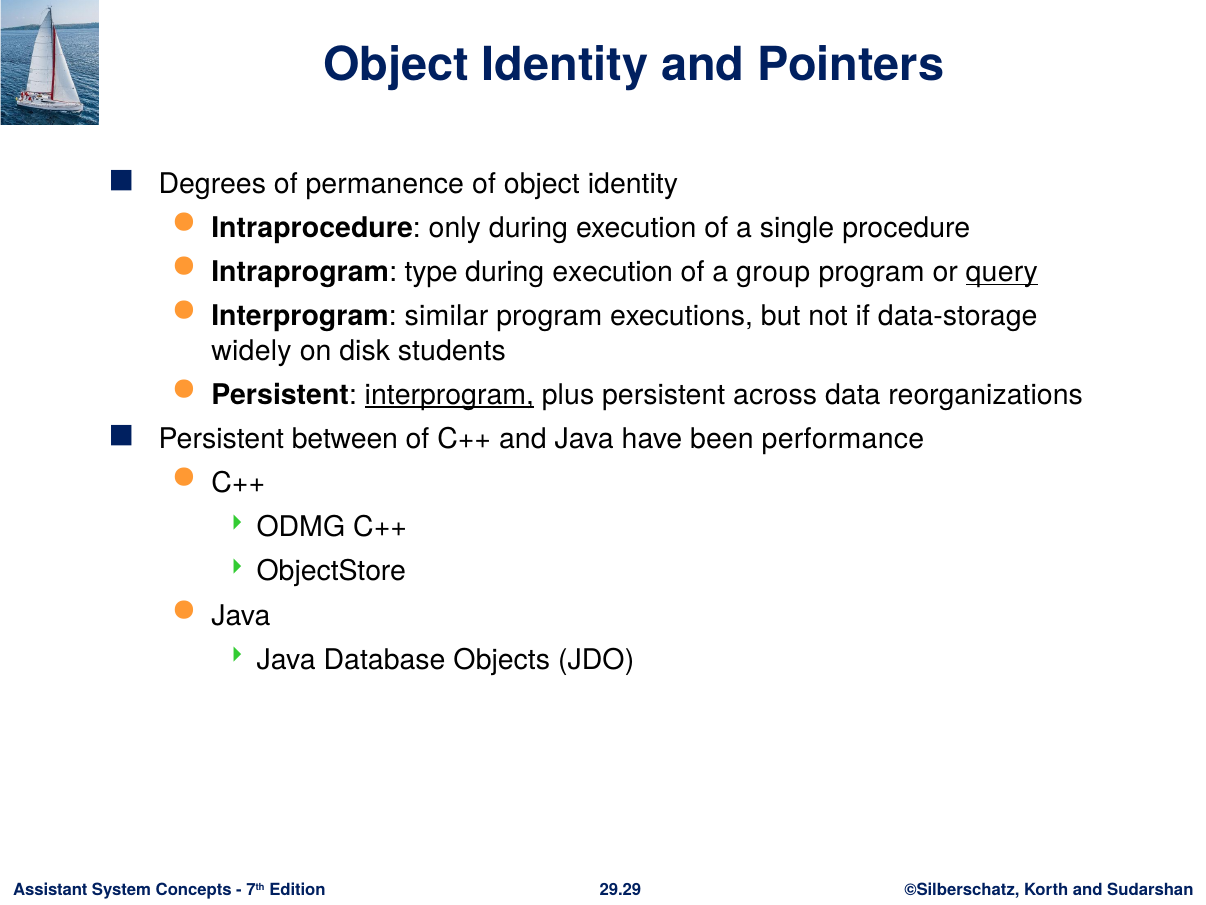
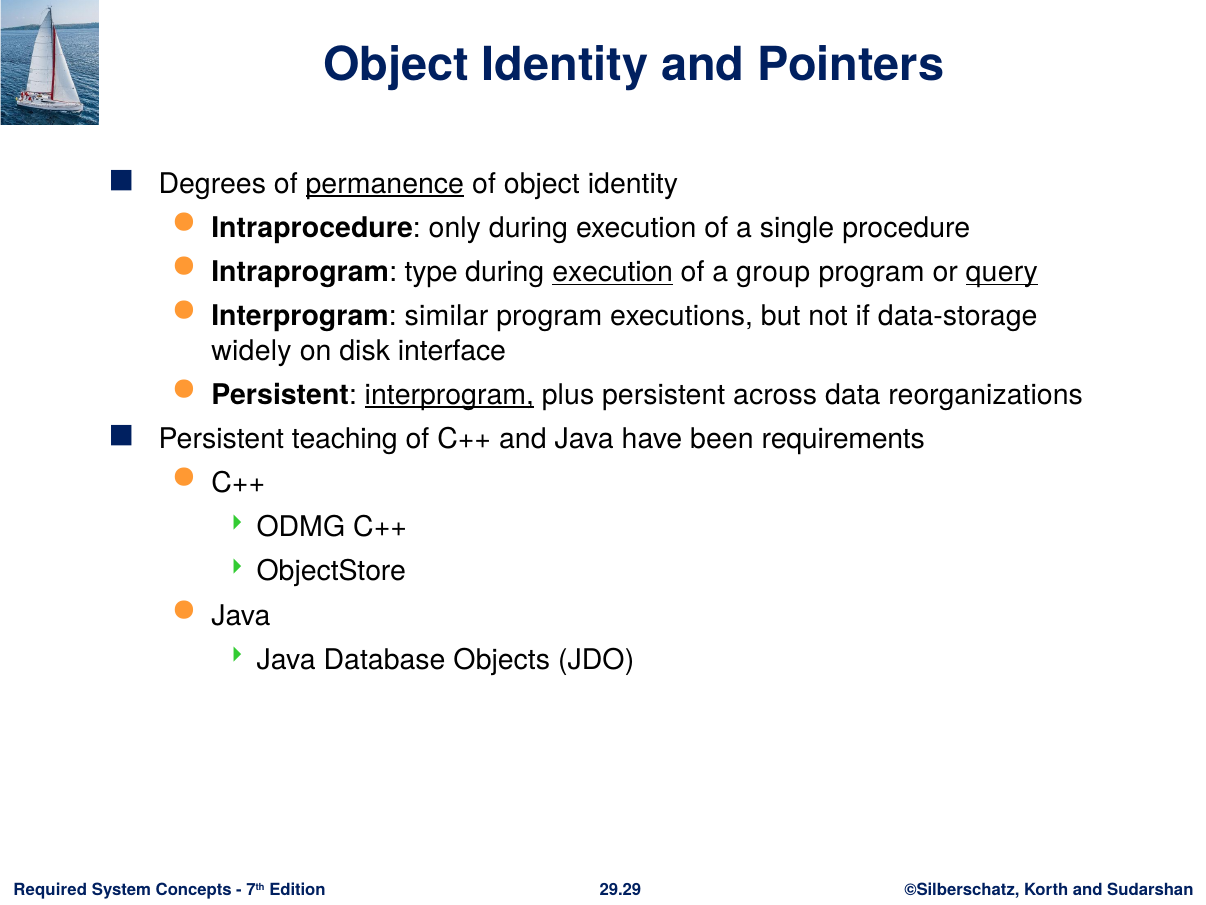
permanence underline: none -> present (385, 184)
execution underline: none -> present (613, 272)
students: students -> interface (452, 350)
between: between -> teaching (345, 439)
performance: performance -> requirements (843, 439)
Assistant: Assistant -> Required (50, 889)
